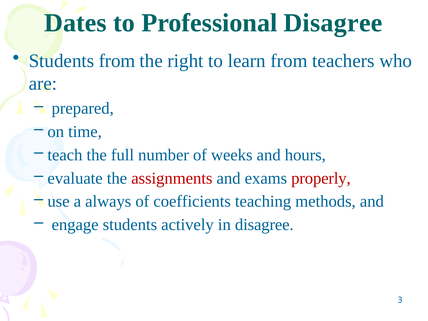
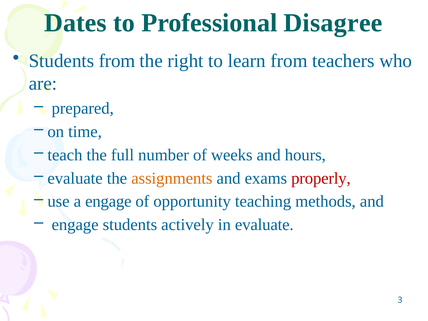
assignments colour: red -> orange (172, 178)
a always: always -> engage (108, 201)
coefficients: coefficients -> opportunity (192, 201)
in disagree: disagree -> evaluate (264, 225)
